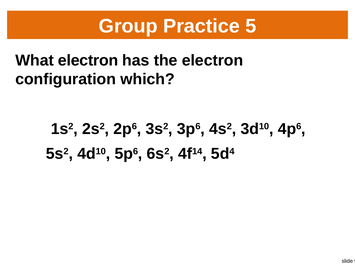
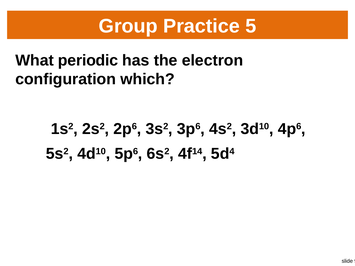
What electron: electron -> periodic (88, 60)
